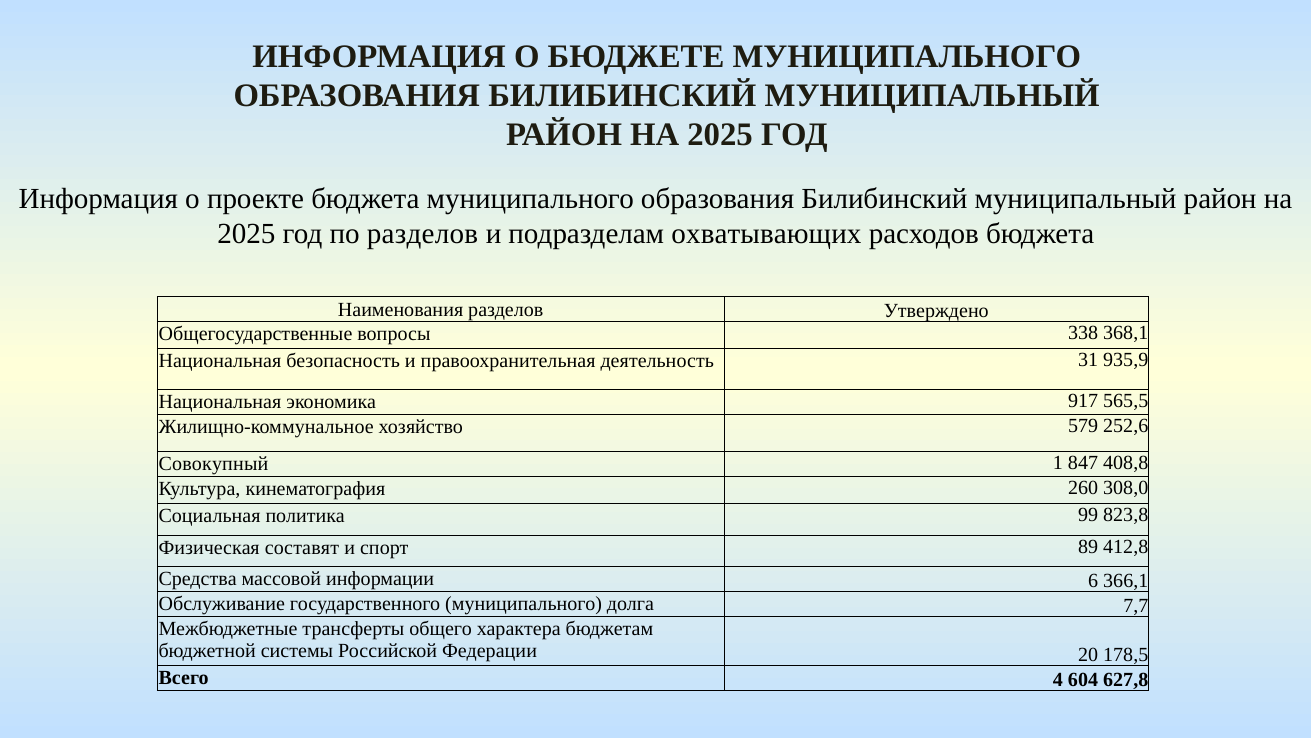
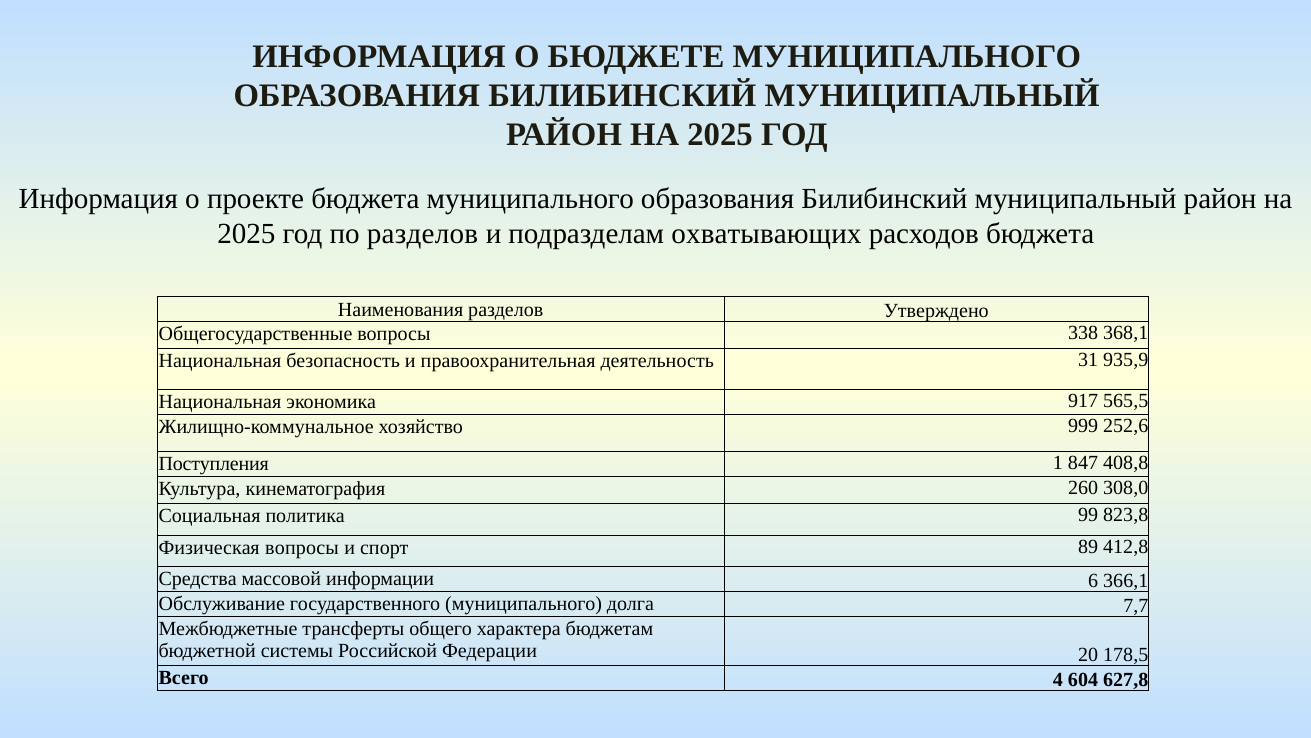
579: 579 -> 999 (1083, 426)
Совокупный: Совокупный -> Поступления (214, 463)
Физическая составят: составят -> вопросы (302, 547)
